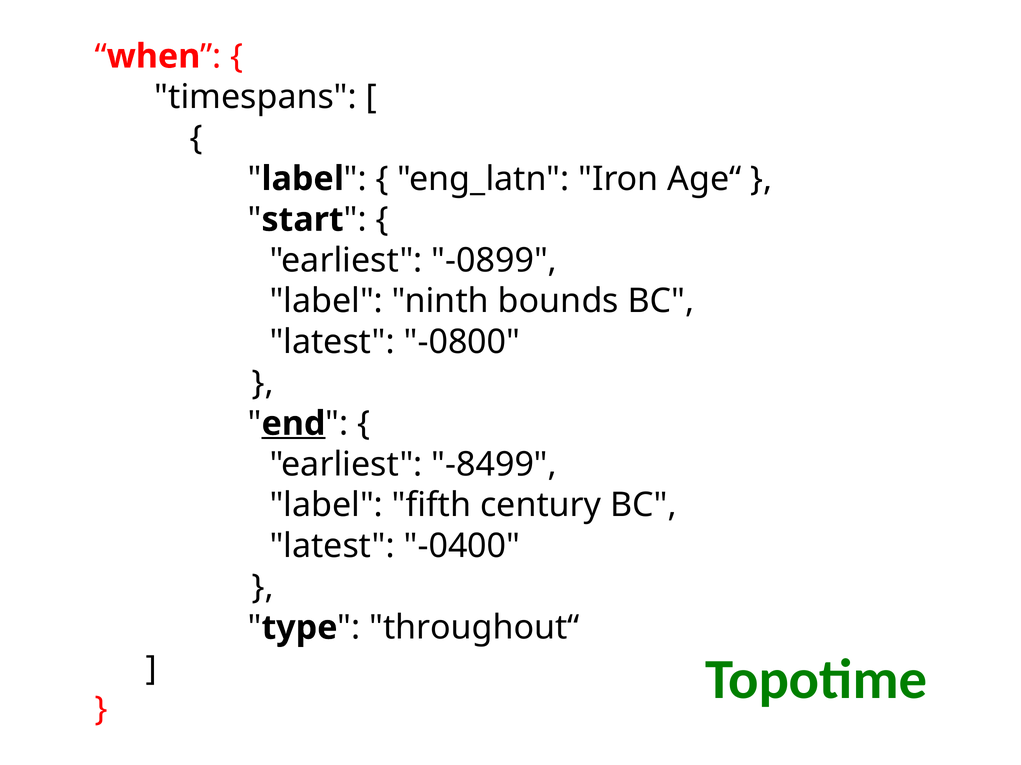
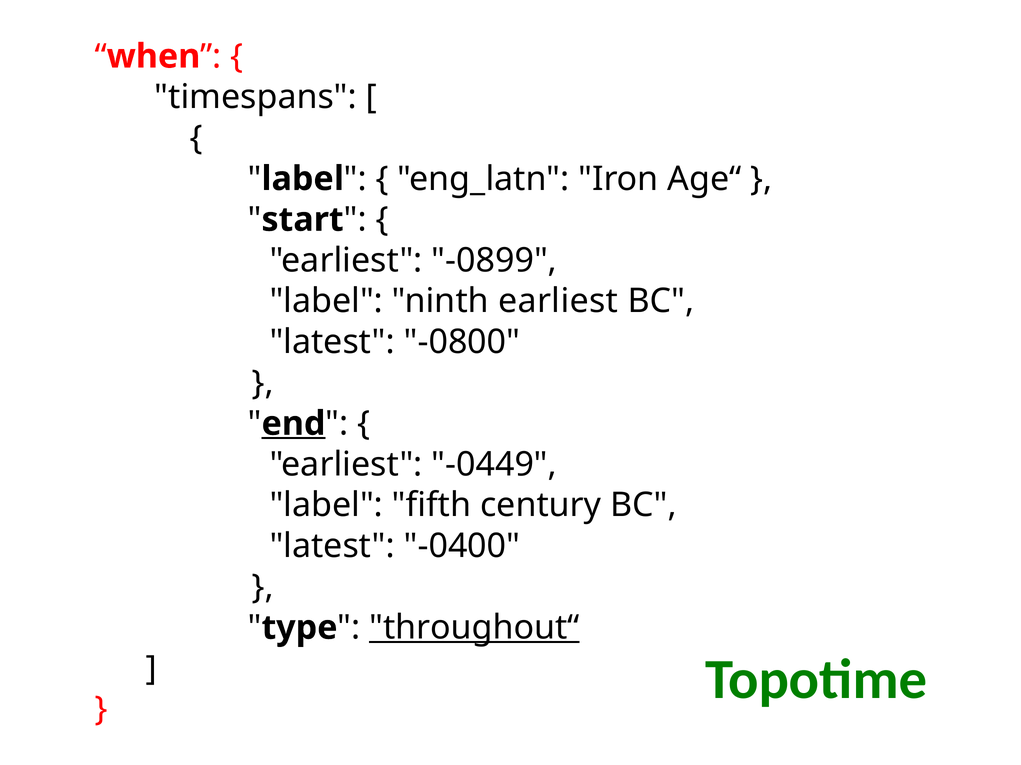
ninth bounds: bounds -> earliest (558, 301)
-8499: -8499 -> -0449 (494, 465)
throughout“ underline: none -> present (474, 628)
